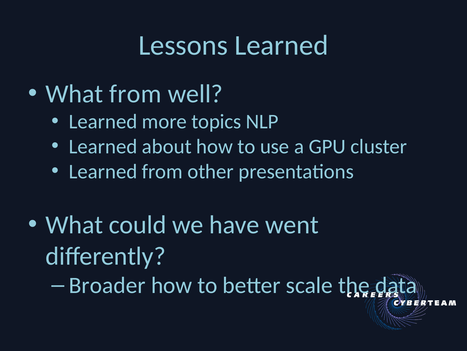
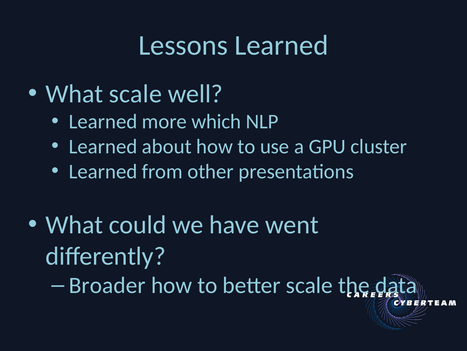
What from: from -> scale (135, 94)
topics: topics -> which (216, 121)
